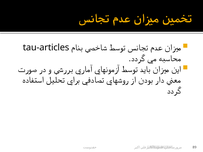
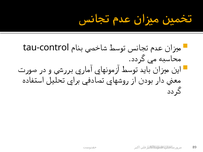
tau-articles: tau-articles -> tau-control (46, 47)
